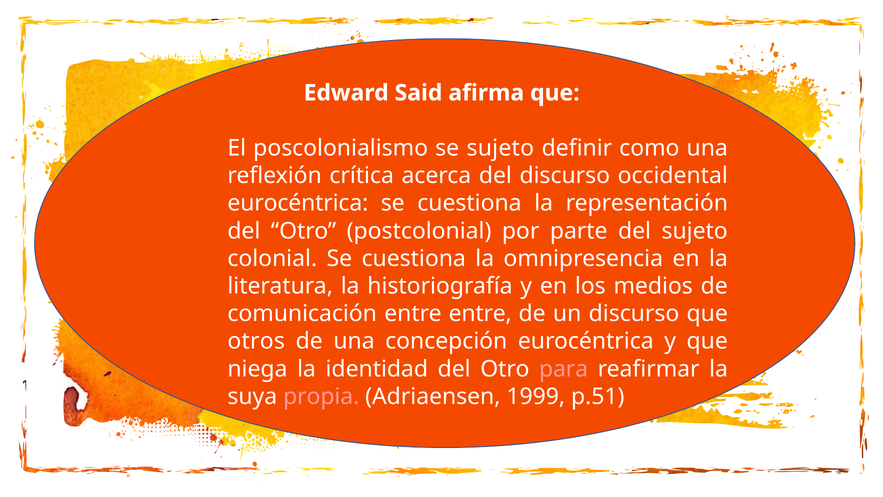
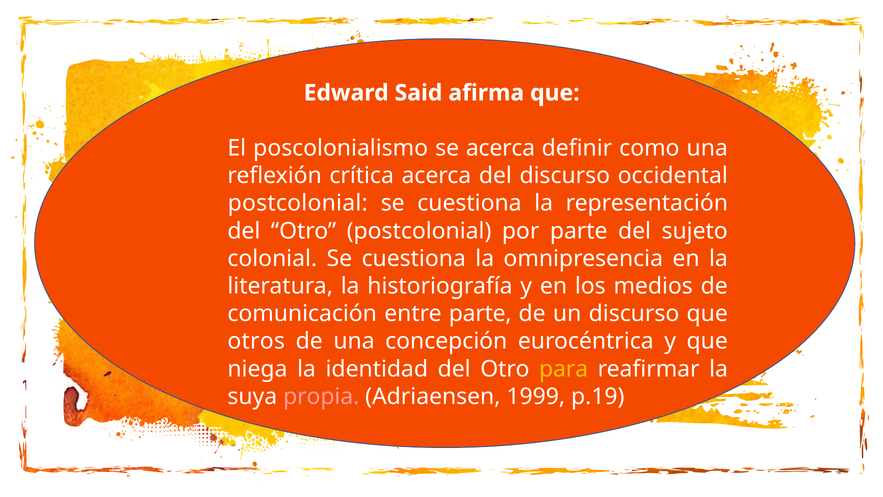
se sujeto: sujeto -> acerca (501, 148)
eurocéntrica: eurocéntrica -> postcolonial (298, 203)
entre entre: entre -> parte (480, 314)
para colour: pink -> yellow (564, 369)
p.51: p.51 -> p.19 (598, 396)
